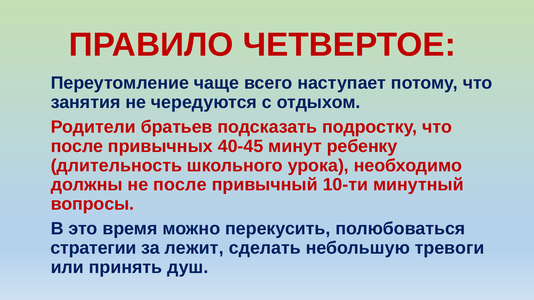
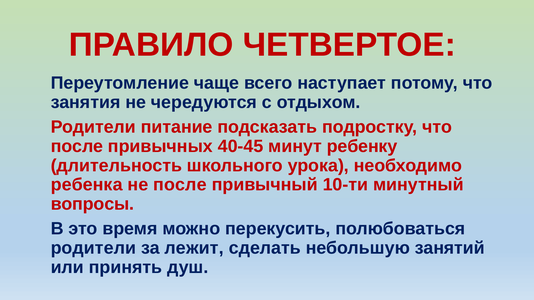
братьев: братьев -> питание (177, 127)
должны: должны -> ребенка (87, 185)
стратегии: стратегии -> родители (93, 248)
тревоги: тревоги -> занятий (450, 248)
